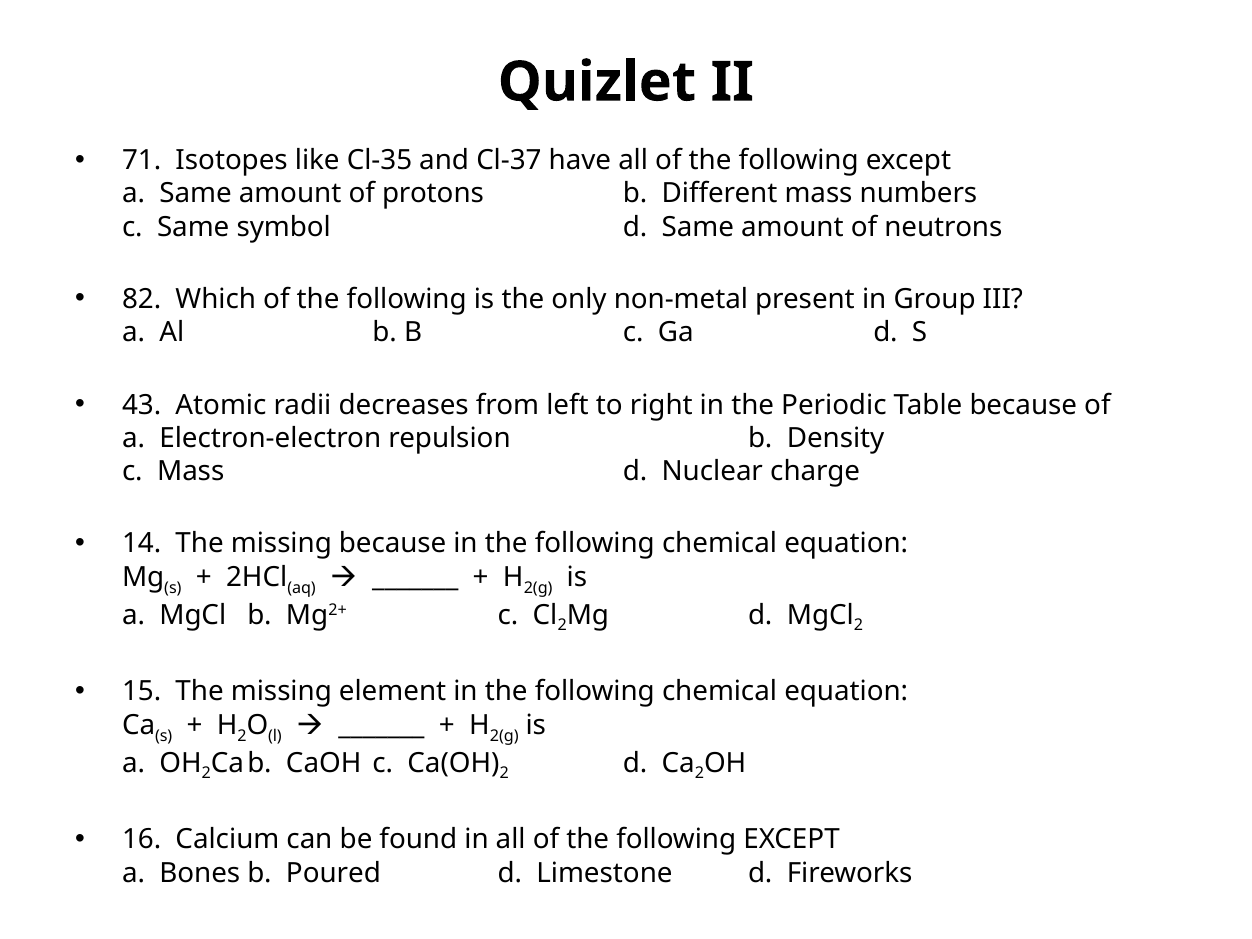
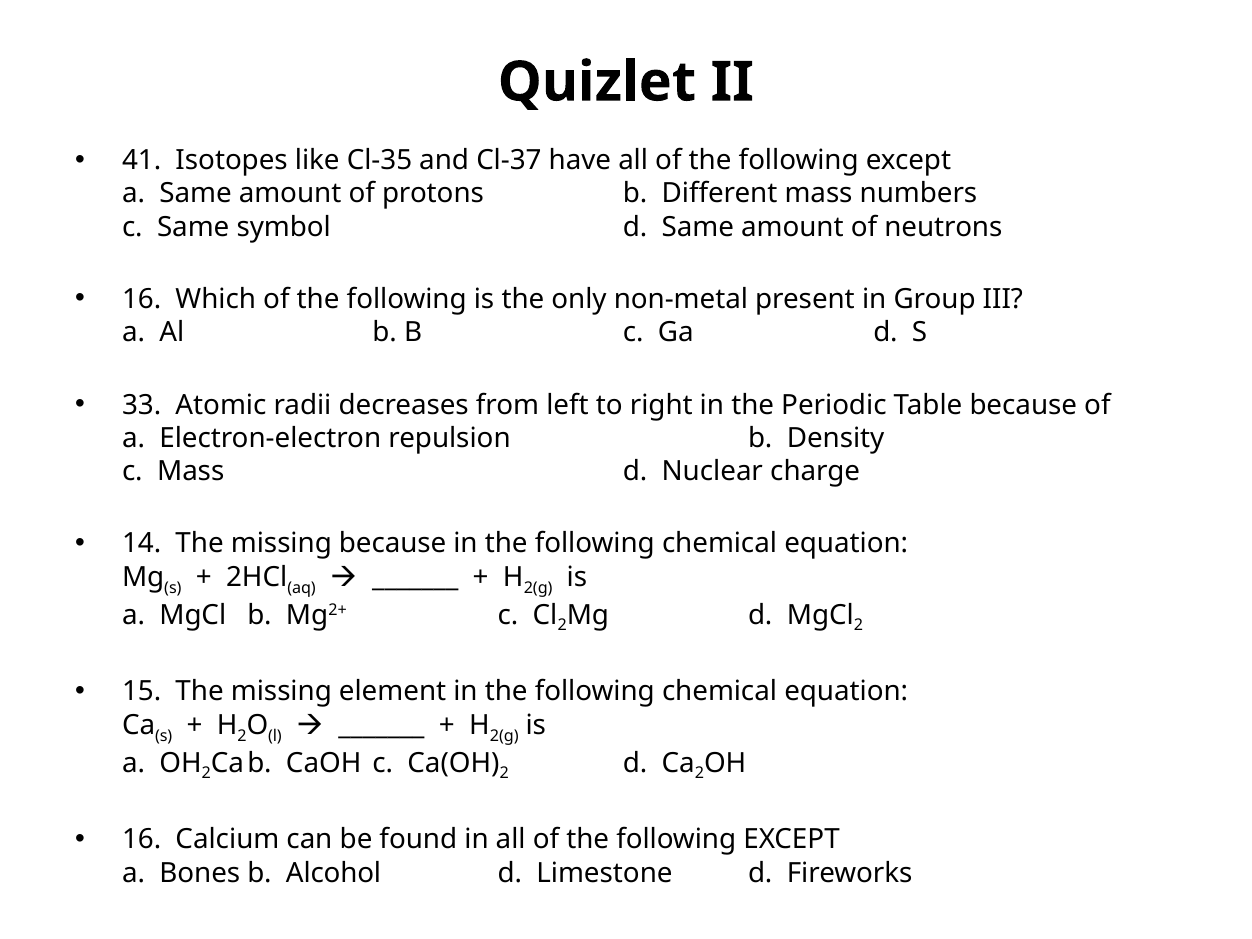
71: 71 -> 41 (142, 160)
82: 82 -> 16 (142, 299)
43: 43 -> 33 (142, 405)
Poured: Poured -> Alcohol (334, 873)
